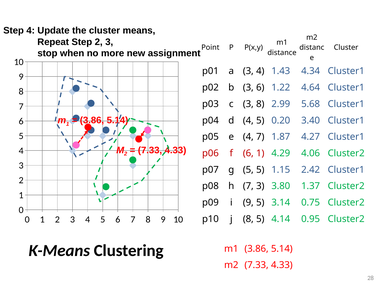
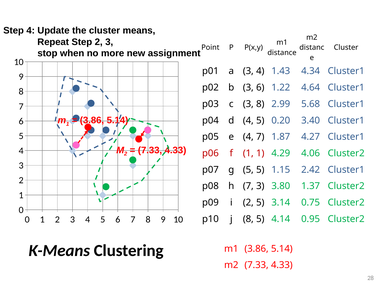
f 6: 6 -> 1 (248, 153)
i 9: 9 -> 2 (248, 203)
